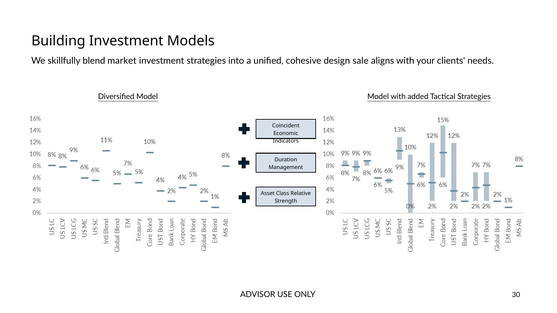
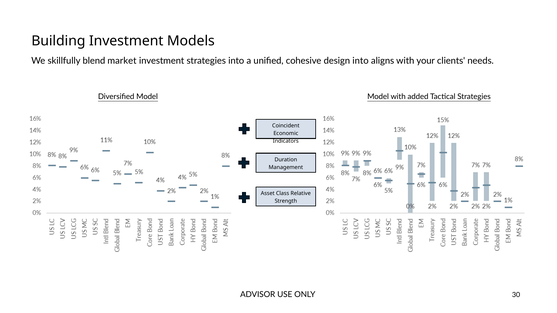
design sale: sale -> into (360, 61)
